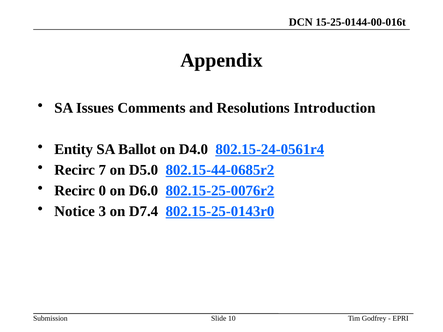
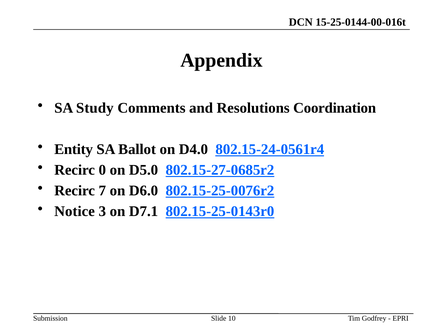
Issues: Issues -> Study (95, 108)
Introduction: Introduction -> Coordination (335, 108)
7: 7 -> 0 (102, 170)
802.15-44-0685r2: 802.15-44-0685r2 -> 802.15-27-0685r2 (220, 170)
0: 0 -> 7 (102, 191)
D7.4: D7.4 -> D7.1 (144, 211)
